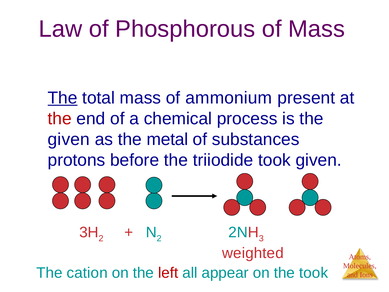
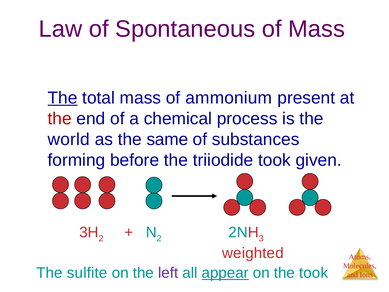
Phosphorous: Phosphorous -> Spontaneous (185, 29)
given: given -> world (69, 139)
metal: metal -> same (167, 139)
protons: protons -> forming (76, 160)
cation: cation -> sulfite (87, 273)
left colour: red -> purple (168, 273)
appear underline: none -> present (225, 273)
